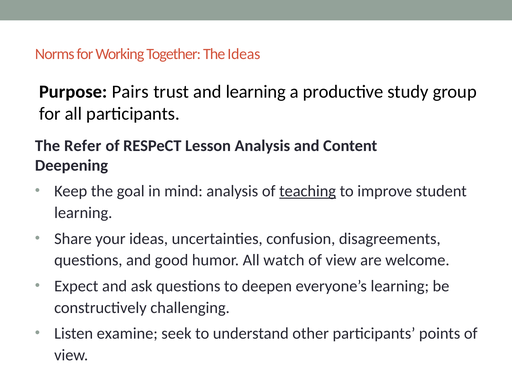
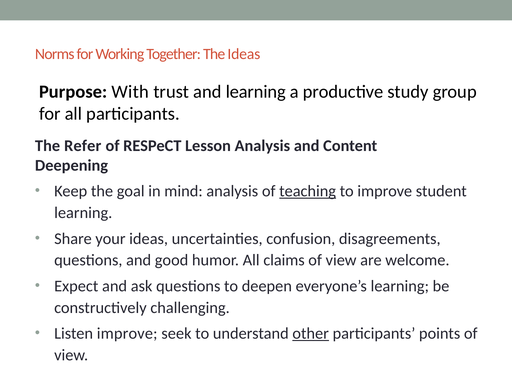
Pairs: Pairs -> With (130, 92)
watch: watch -> claims (284, 260)
Listen examine: examine -> improve (127, 333)
other underline: none -> present (311, 333)
